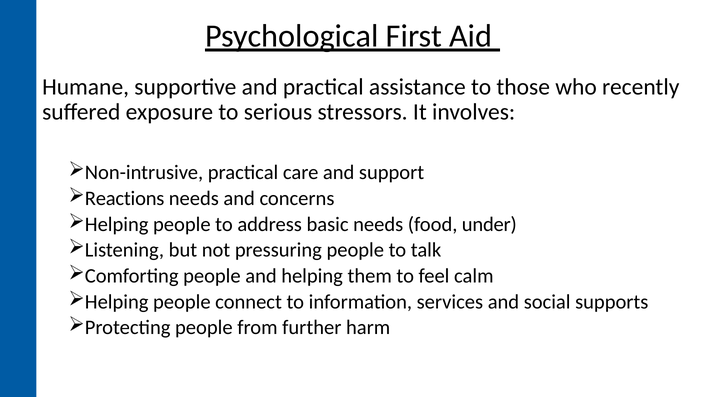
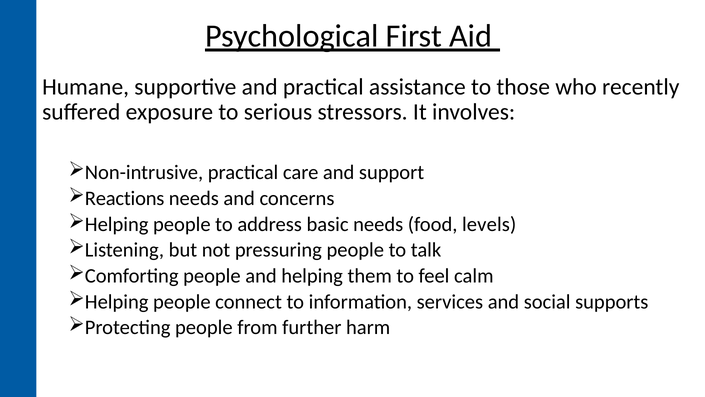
under: under -> levels (489, 224)
